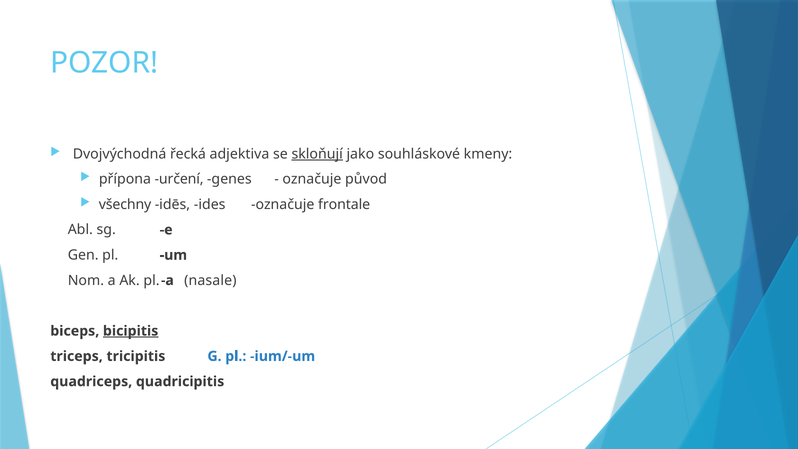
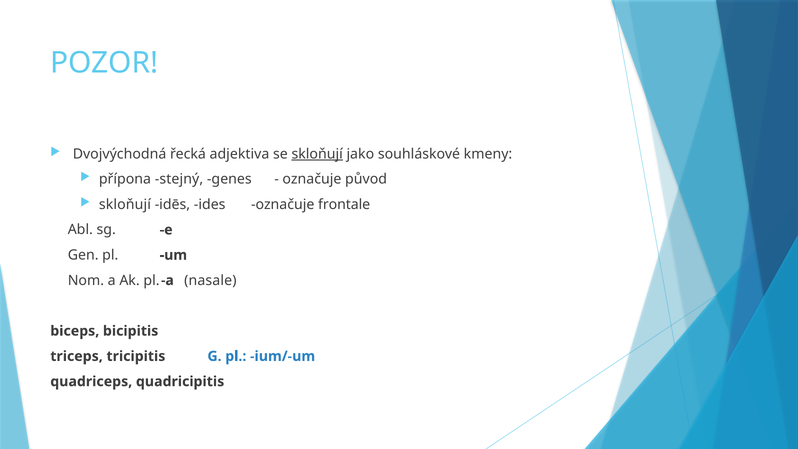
určení: určení -> stejný (179, 179)
všechny: všechny -> skloňují (125, 204)
bicipitis underline: present -> none (131, 331)
